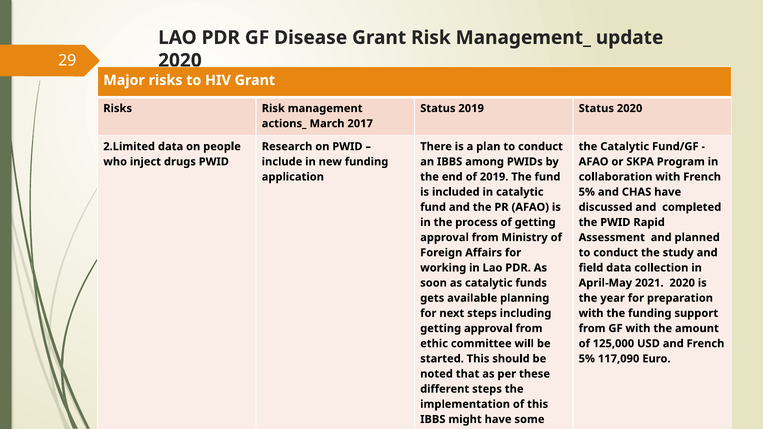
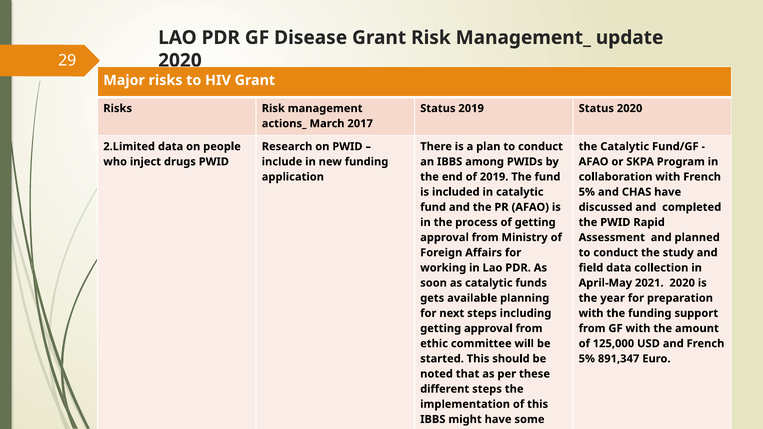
117,090: 117,090 -> 891,347 (619, 359)
